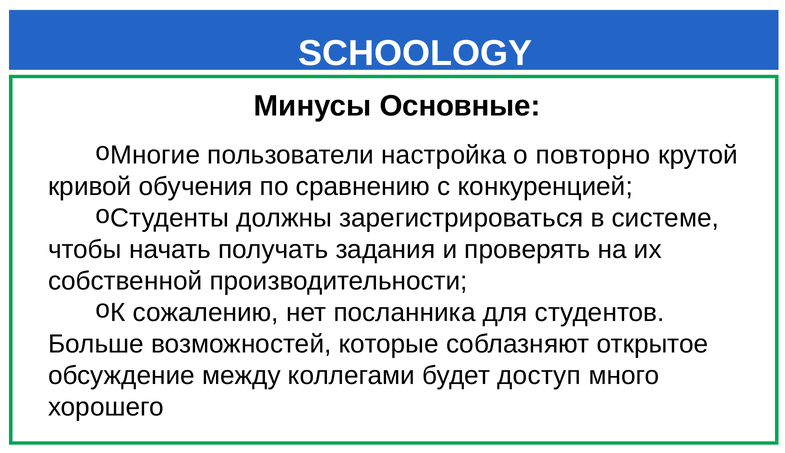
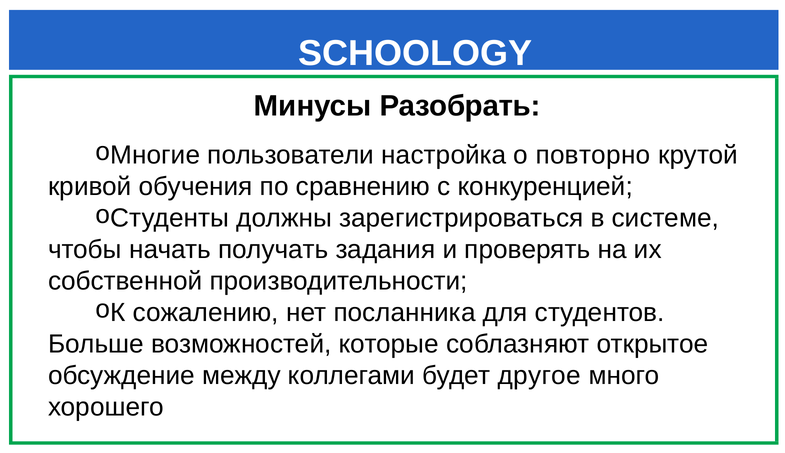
Основные: Основные -> Разобрать (460, 106)
доступ: доступ -> другое (539, 375)
